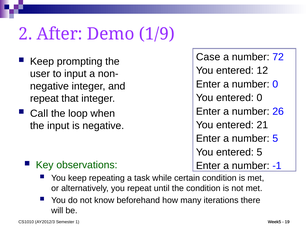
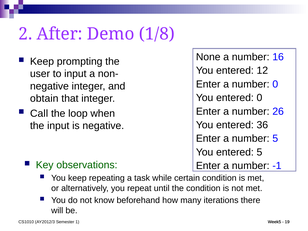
1/9: 1/9 -> 1/8 (157, 34)
Case: Case -> None (208, 57)
72: 72 -> 16 (278, 57)
repeat: repeat -> obtain (44, 98)
21: 21 -> 36 (262, 125)
